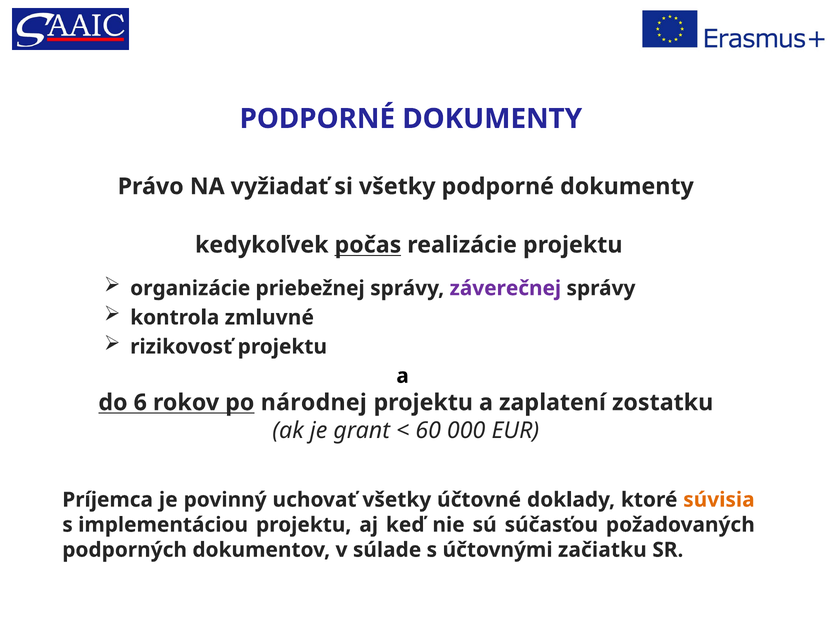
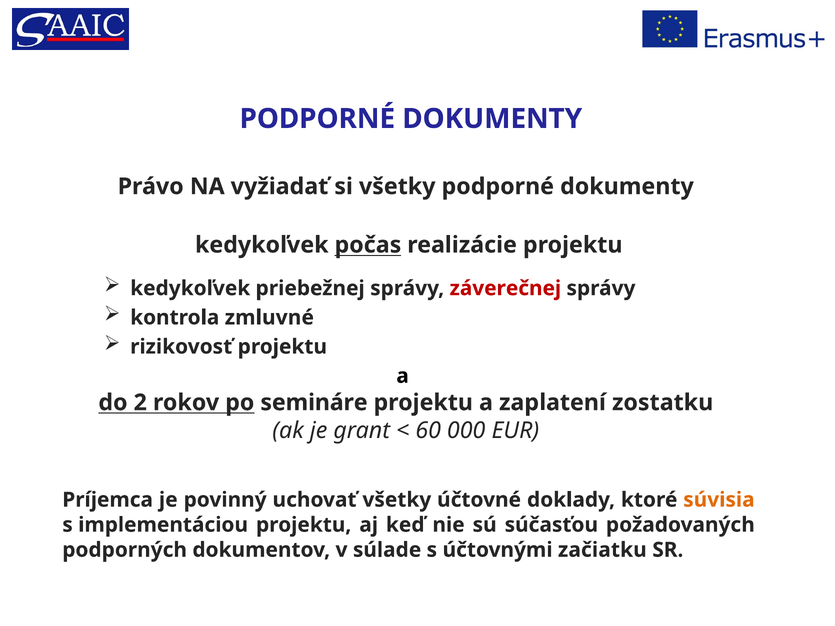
organizácie: organizácie -> kedykoľvek (190, 288)
záverečnej colour: purple -> red (505, 288)
6: 6 -> 2 (140, 403)
národnej: národnej -> semináre (314, 403)
